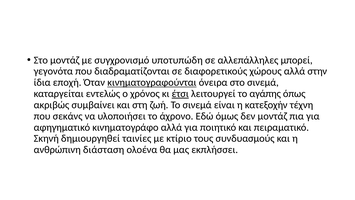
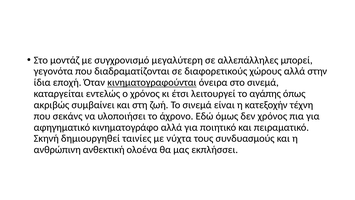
υποτυπώδη: υποτυπώδη -> μεγαλύτερη (177, 60)
έτσι underline: present -> none (180, 94)
δεν μοντάζ: μοντάζ -> χρόνος (272, 116)
κτίριο: κτίριο -> νύχτα (179, 138)
διάσταση: διάσταση -> ανθεκτική (104, 149)
